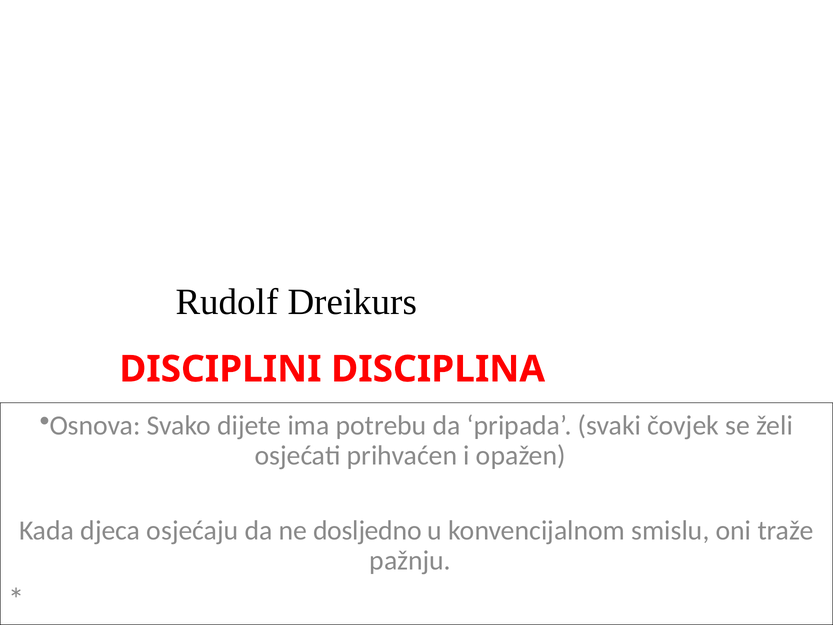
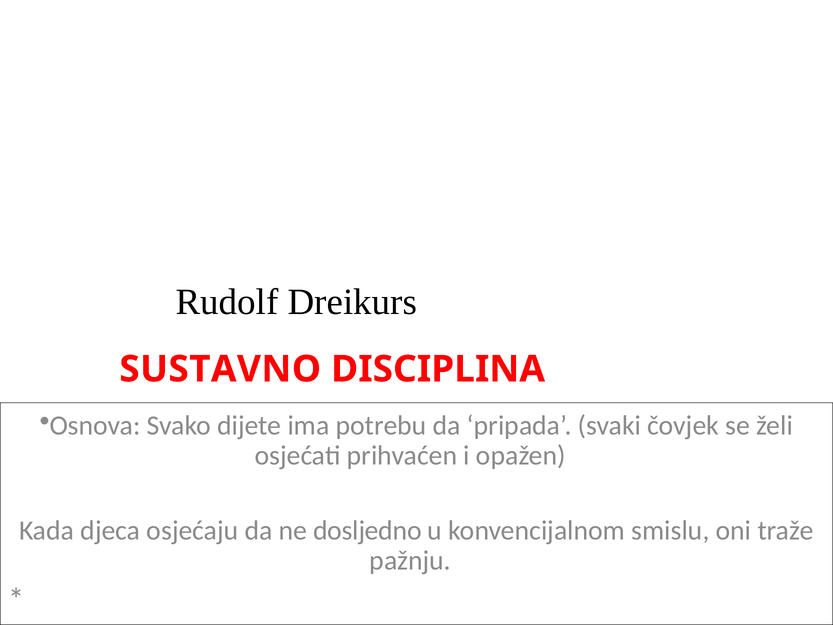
DISCIPLINI: DISCIPLINI -> SUSTAVNO (220, 369)
